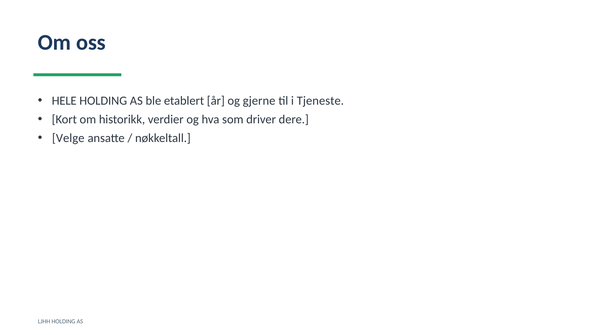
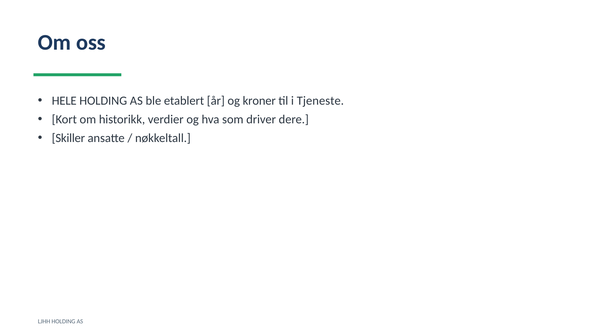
gjerne: gjerne -> kroner (259, 101)
Velge: Velge -> Skiller (68, 138)
